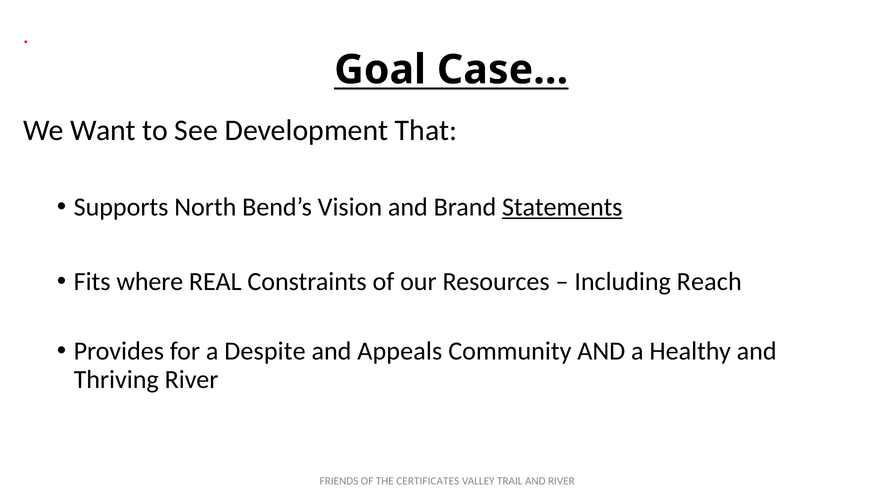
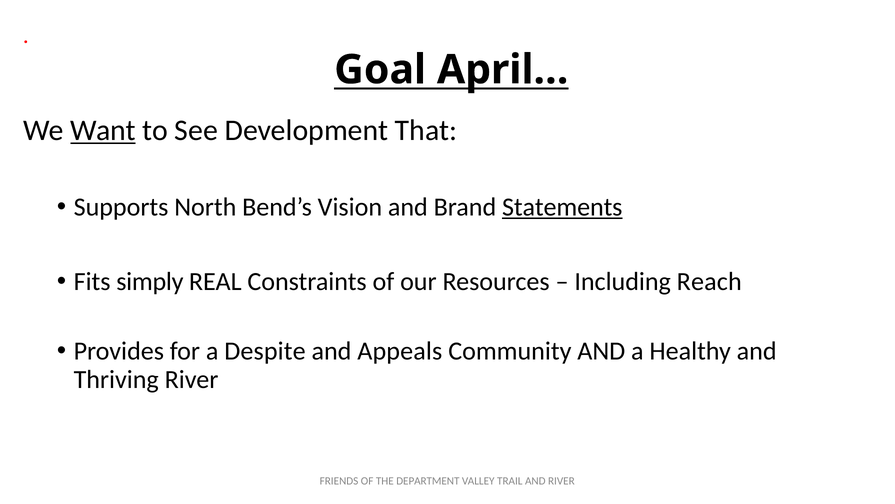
Case…: Case… -> April… (503, 70)
Want underline: none -> present (103, 130)
where: where -> simply (150, 281)
CERTIFICATES: CERTIFICATES -> DEPARTMENT (428, 481)
